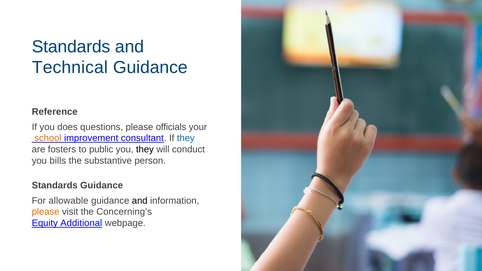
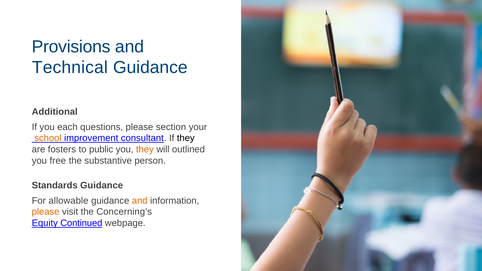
Standards: Standards -> Provisions (71, 47)
Reference: Reference -> Additional (55, 112)
does: does -> each (67, 127)
officials: officials -> section (171, 127)
they colour: blue -> black (186, 138)
they colour: black -> orange (145, 150)
conduct: conduct -> outlined (188, 150)
bills: bills -> free (58, 161)
and colour: black -> orange (140, 201)
Additional: Additional -> Continued (81, 223)
